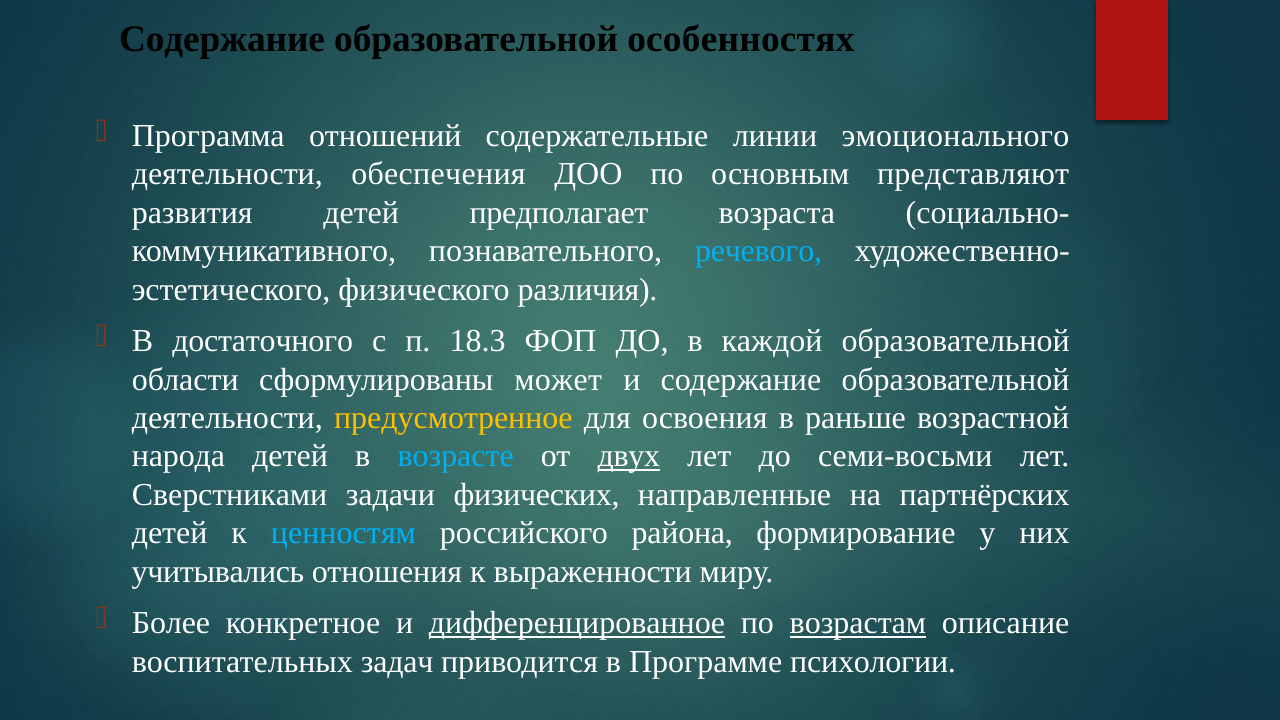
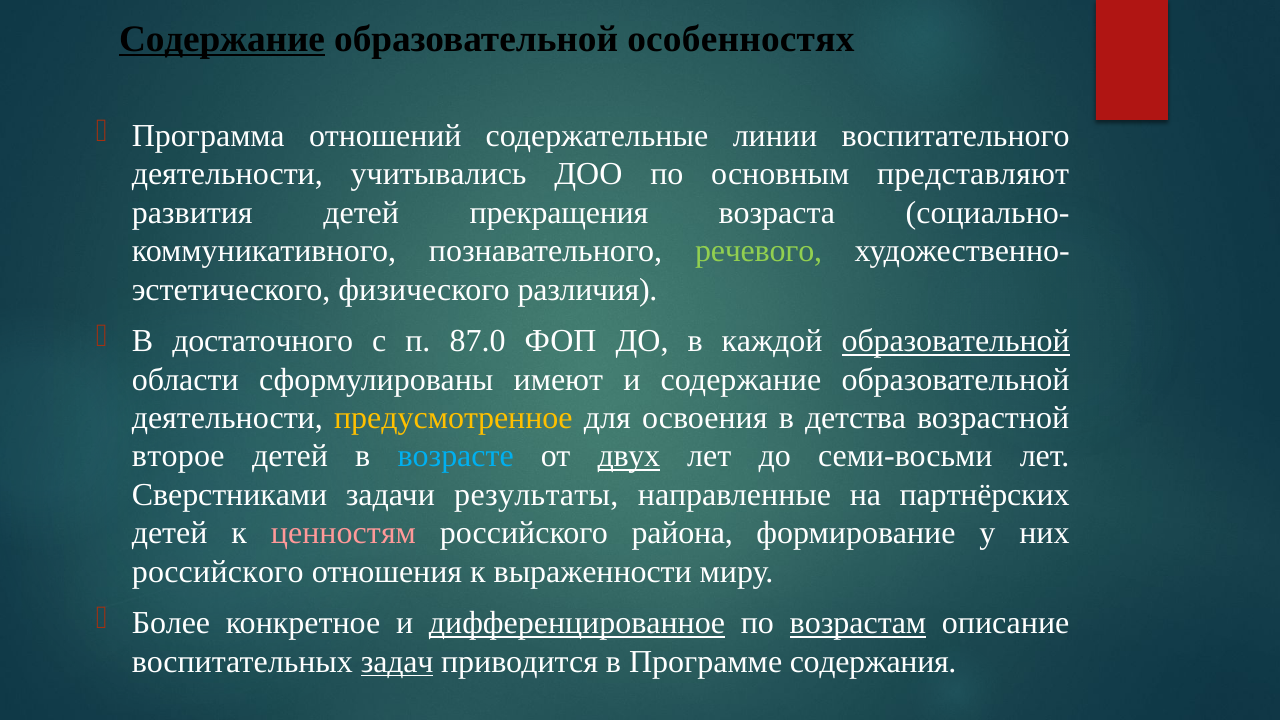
Содержание underline: none -> present (222, 39)
эмоционального: эмоционального -> воспитательного (956, 136)
обеспечения: обеспечения -> учитывались (439, 174)
предполагает: предполагает -> прекращения (559, 213)
речевого colour: light blue -> light green (759, 251)
18.3: 18.3 -> 87.0 (478, 341)
образовательной underline: none -> present (956, 341)
может: может -> имеют (558, 380)
раньше: раньше -> детства (856, 418)
народа: народа -> второе (178, 456)
физических: физических -> результаты (536, 495)
ценностям colour: light blue -> pink (343, 533)
учитывались: учитывались -> российского (218, 572)
задач underline: none -> present (397, 662)
психологии: психологии -> содержания (873, 662)
